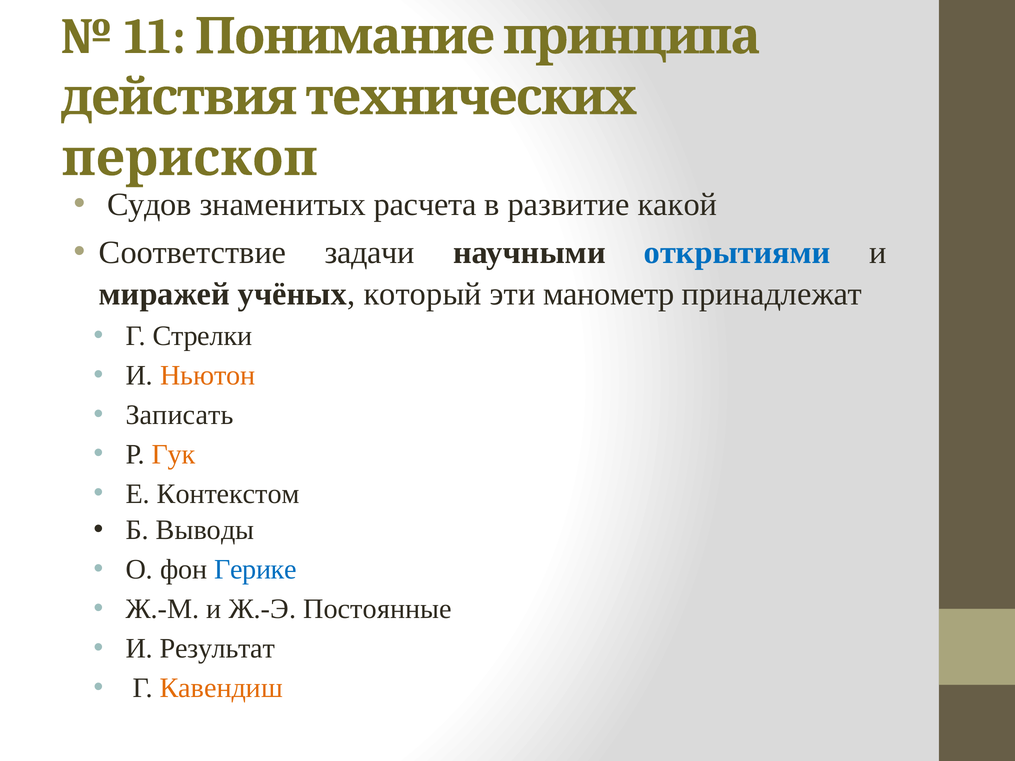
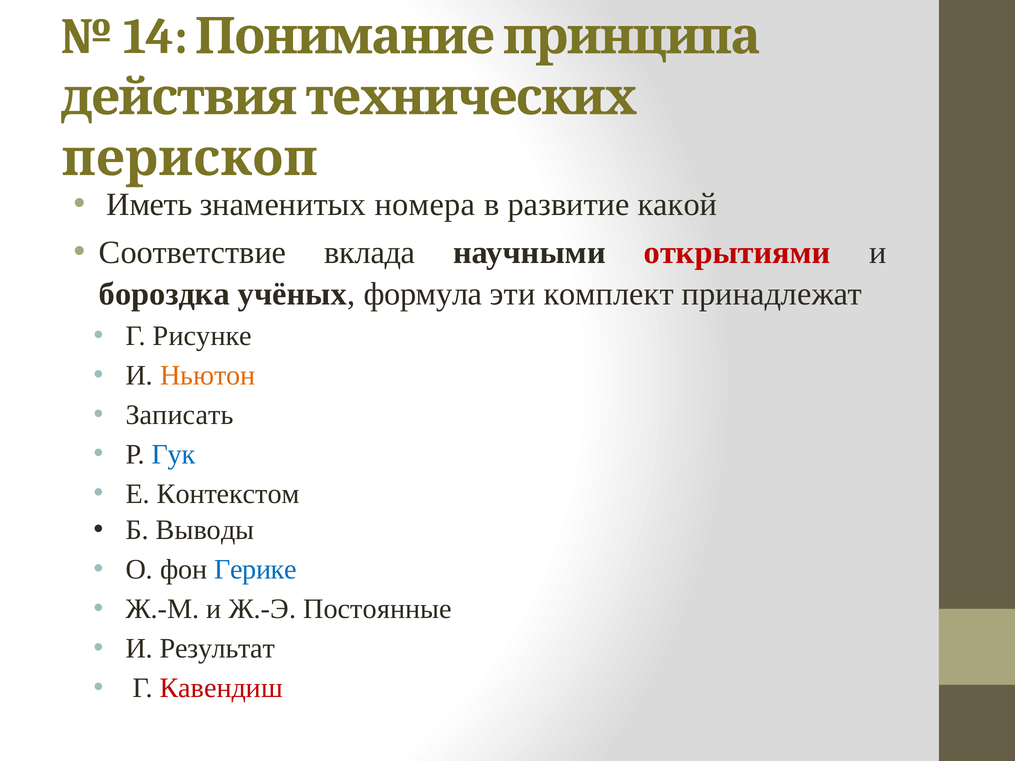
11: 11 -> 14 (155, 37)
Судов: Судов -> Иметь (149, 204)
расчета: расчета -> номера (425, 204)
задачи: задачи -> вклада (370, 253)
открытиями colour: blue -> red (737, 253)
миражей: миражей -> бороздка (164, 294)
который: который -> формула (423, 294)
манометр: манометр -> комплект (609, 294)
Стрелки: Стрелки -> Рисунке (202, 336)
Гук colour: orange -> blue (173, 455)
Кавендиш colour: orange -> red (221, 688)
